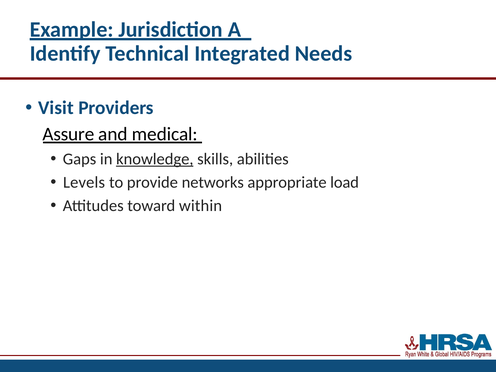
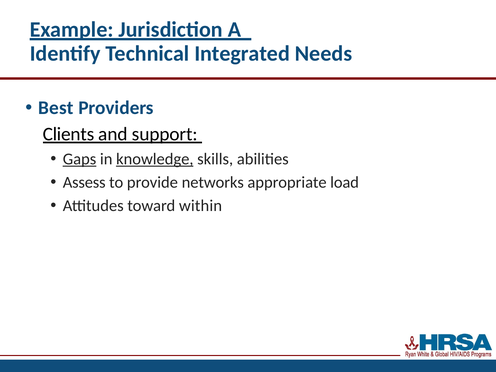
Visit: Visit -> Best (56, 108)
Assure: Assure -> Clients (69, 134)
medical: medical -> support (165, 134)
Gaps underline: none -> present (80, 159)
Levels: Levels -> Assess (84, 182)
